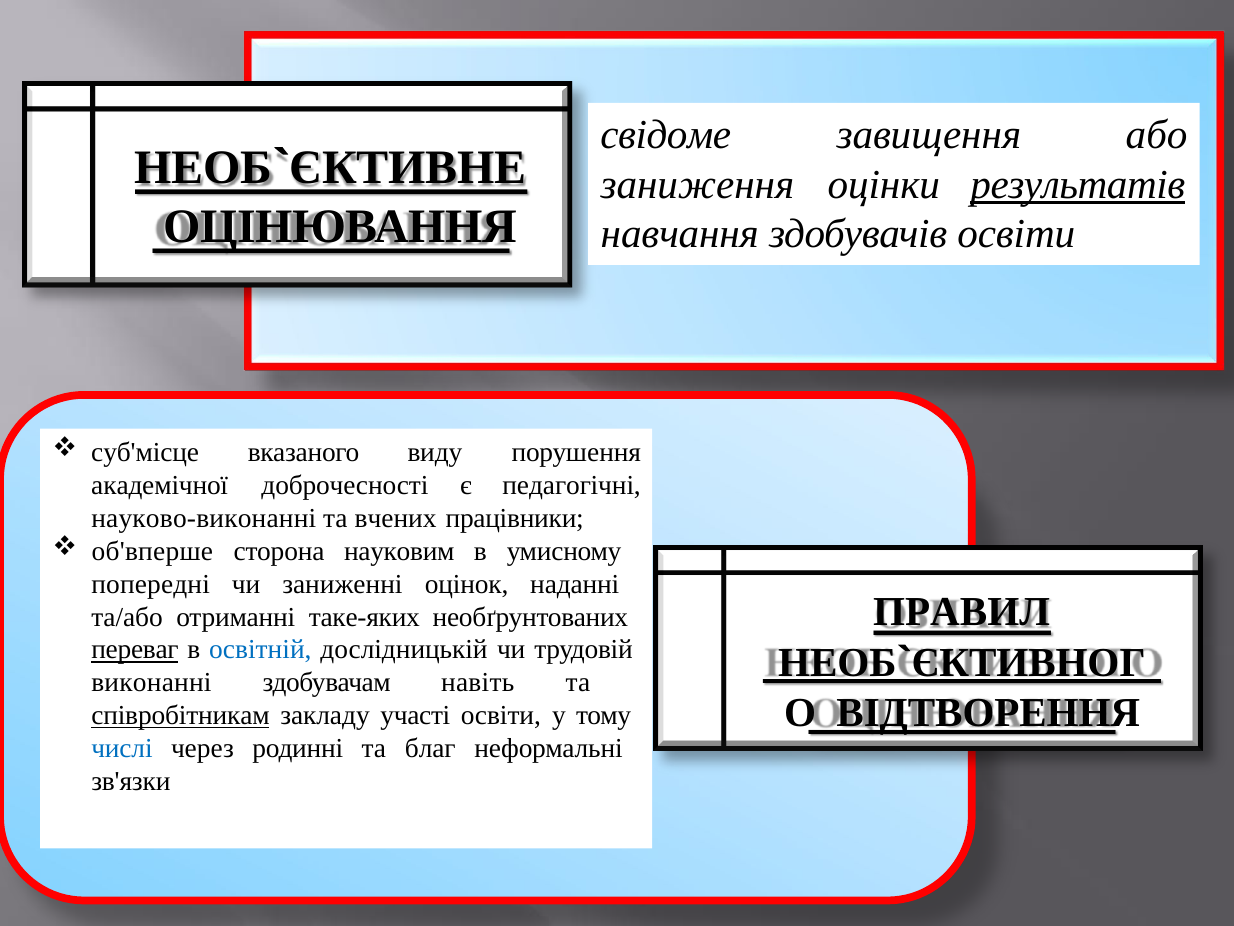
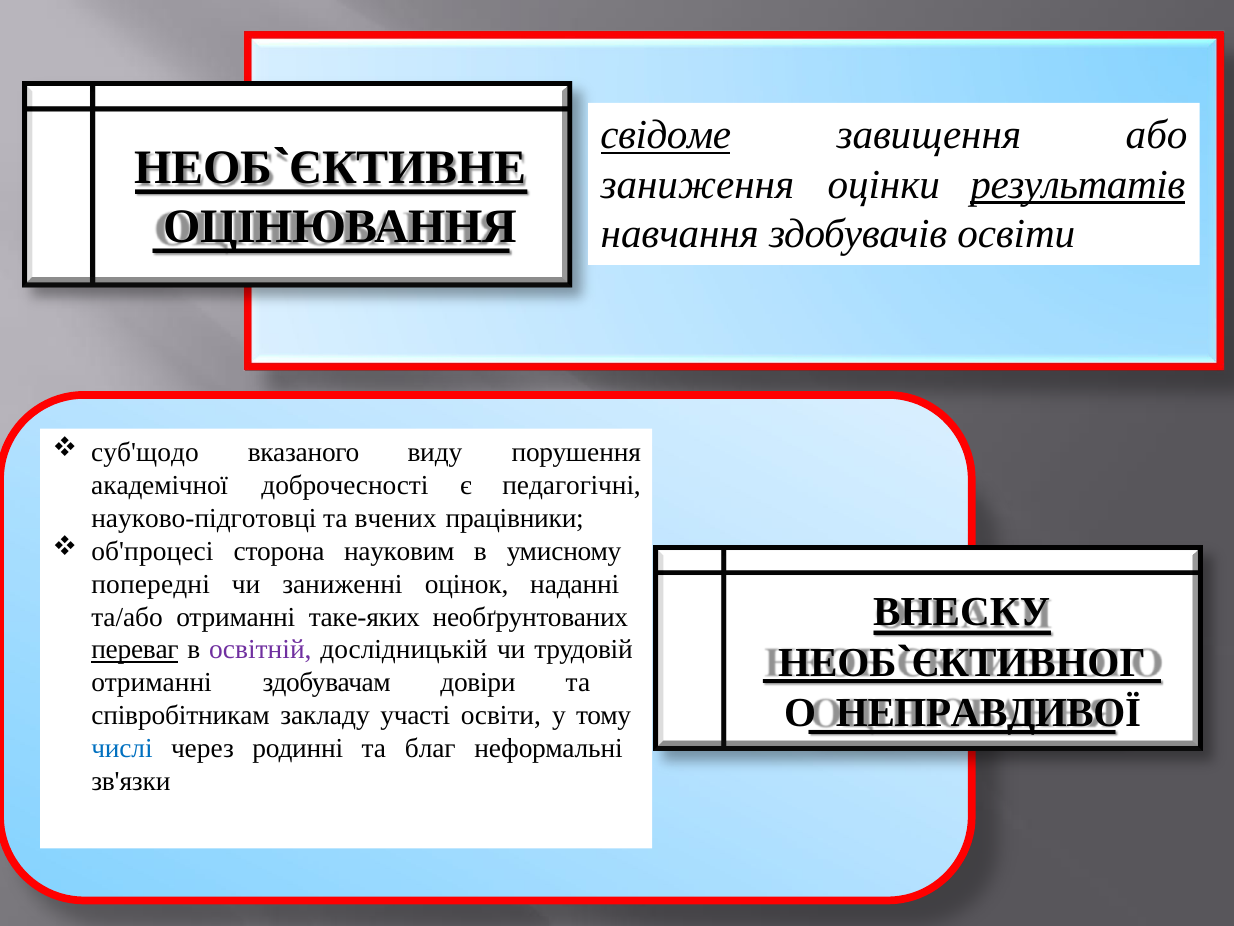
свідоме underline: none -> present (666, 135)
суб'місце: суб'місце -> суб'щодо (145, 452)
науково-виконанні: науково-виконанні -> науково-підготовці (204, 518)
об'вперше: об'вперше -> об'процесі (152, 551)
ПРАВИЛ: ПРАВИЛ -> ВНЕСКУ (962, 612)
освітній colour: blue -> purple (260, 650)
виконанні: виконанні -> отриманні (152, 682)
навіть: навіть -> довіри (478, 682)
ВІДТВОРЕННЯ: ВІДТВОРЕННЯ -> НЕПРАВДИВОЇ (988, 713)
співробітникам underline: present -> none (180, 715)
